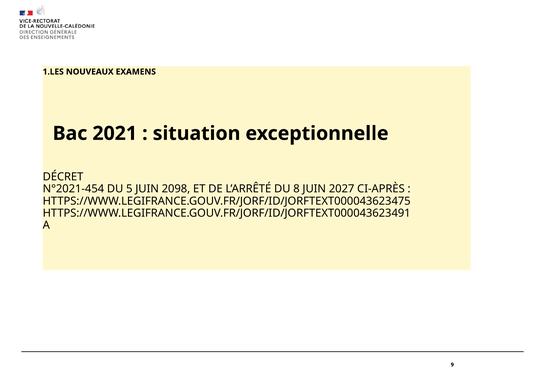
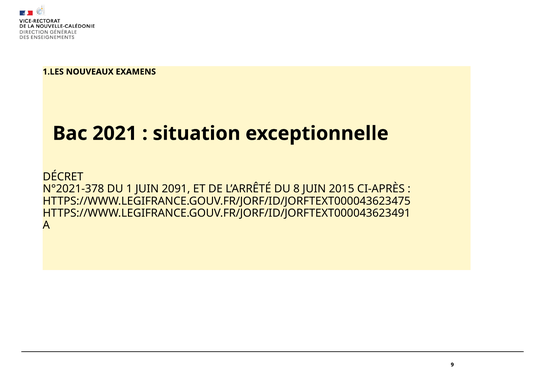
N°2021-454: N°2021-454 -> N°2021-378 (73, 189)
5: 5 -> 1 (129, 189)
2098: 2098 -> 2091 (176, 189)
2027: 2027 -> 2015 (342, 189)
